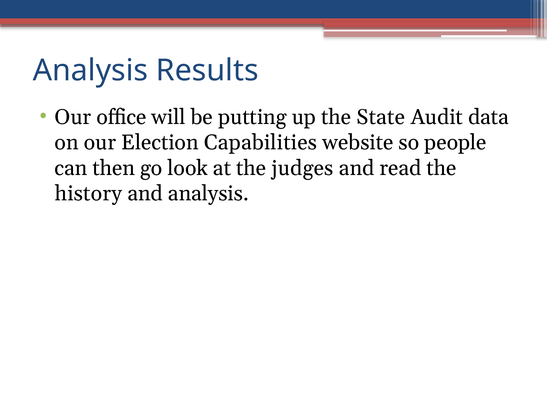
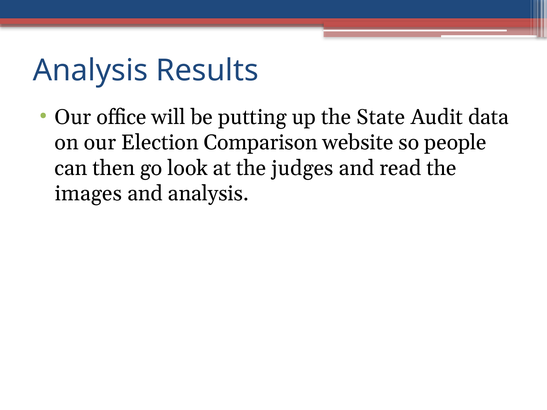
Capabilities: Capabilities -> Comparison (261, 143)
history: history -> images (88, 194)
